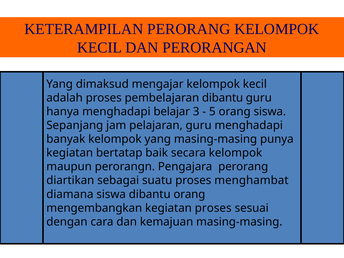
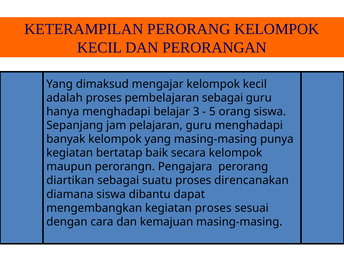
pembelajaran dibantu: dibantu -> sebagai (223, 98)
menghambat: menghambat -> direncanakan (251, 180)
dibantu orang: orang -> dapat (189, 194)
